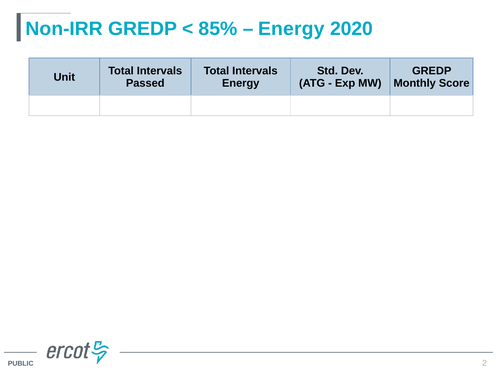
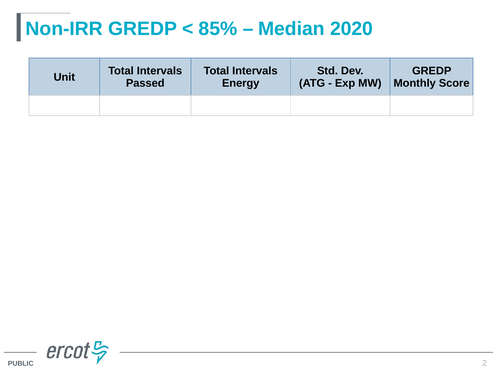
Energy: Energy -> Median (291, 29)
